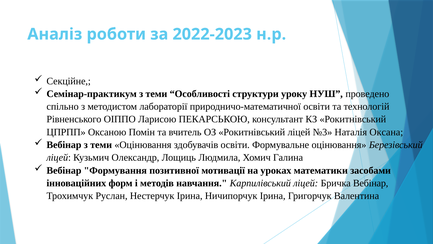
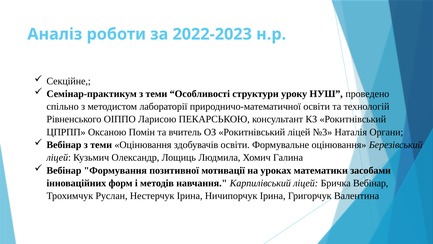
Оксана: Оксана -> Органи (386, 132)
